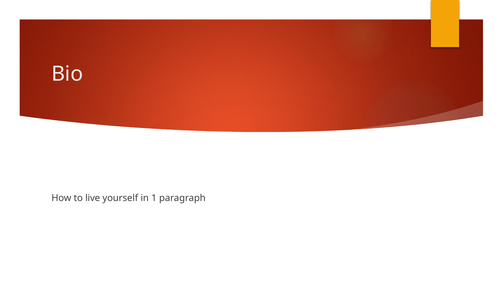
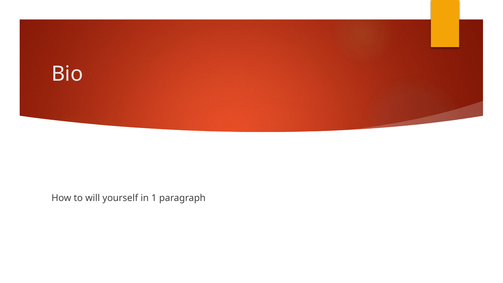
live: live -> will (93, 198)
